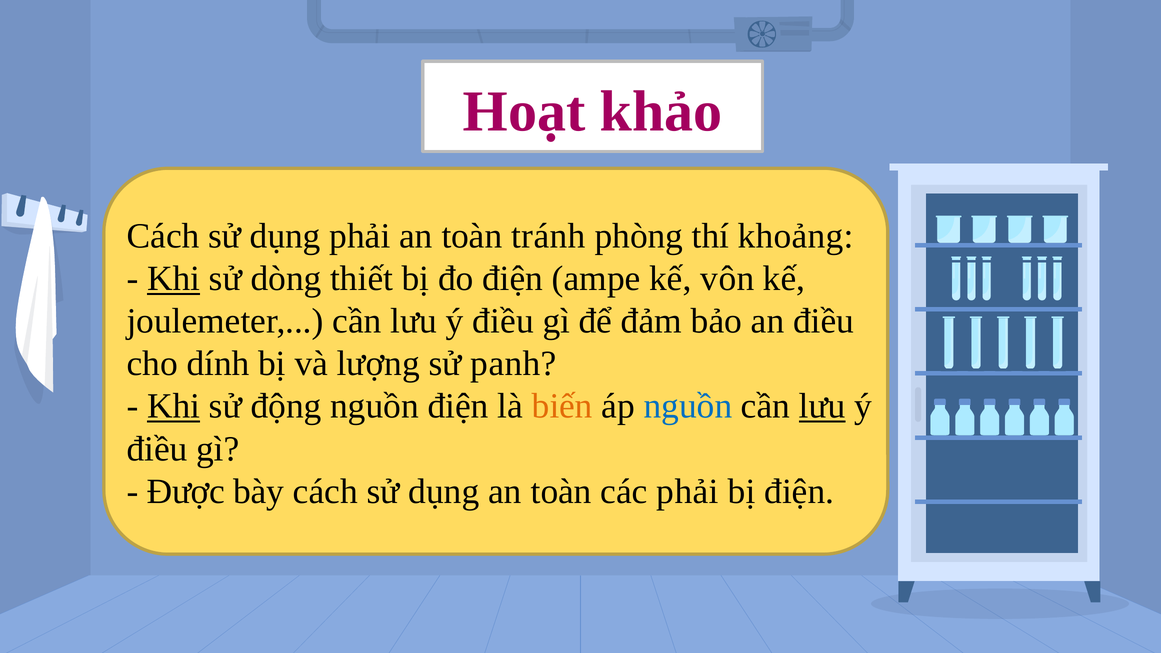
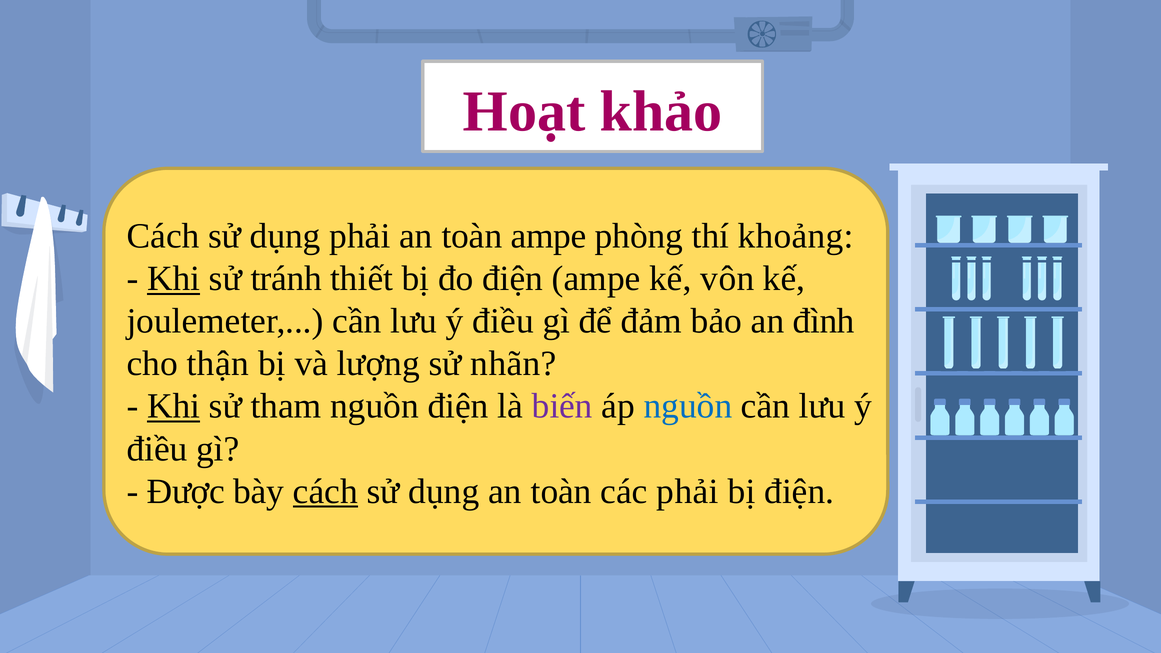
toàn tránh: tránh -> ampe (549, 236)
dòng: dòng -> tránh (286, 279)
an điều: điều -> đình (824, 321)
dính: dính -> thận (218, 364)
panh: panh -> nhãn (513, 364)
động: động -> tham (286, 406)
biến colour: orange -> purple (562, 406)
lưu underline: present -> none (822, 406)
cách underline: none -> present (325, 491)
